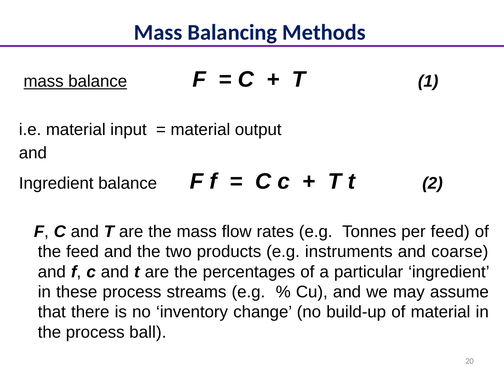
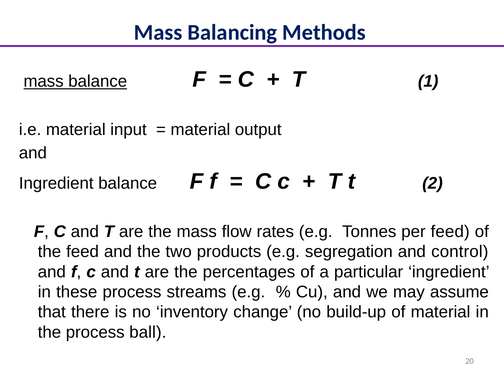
instruments: instruments -> segregation (349, 252)
coarse: coarse -> control (460, 252)
